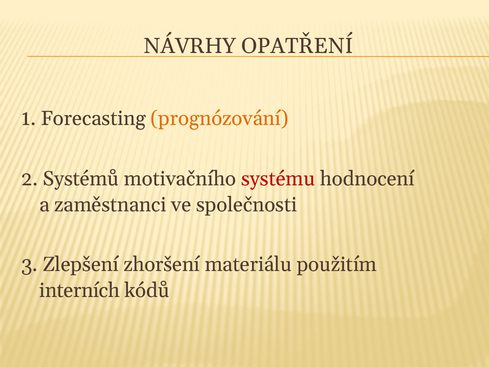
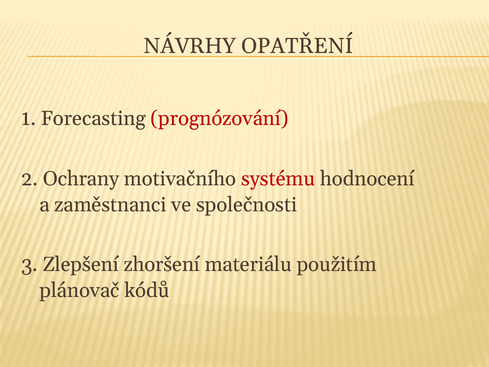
prognózování colour: orange -> red (220, 118)
Systémů: Systémů -> Ochrany (81, 179)
interních: interních -> plánovač (79, 290)
